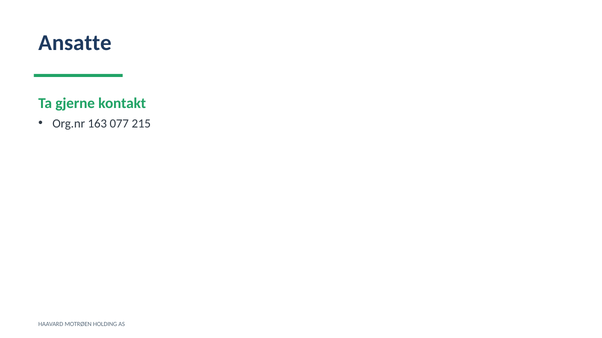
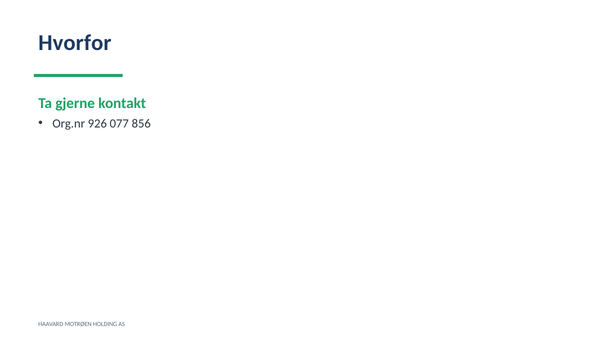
Ansatte: Ansatte -> Hvorfor (75, 43)
163: 163 -> 926 (97, 124)
215: 215 -> 856 (141, 124)
